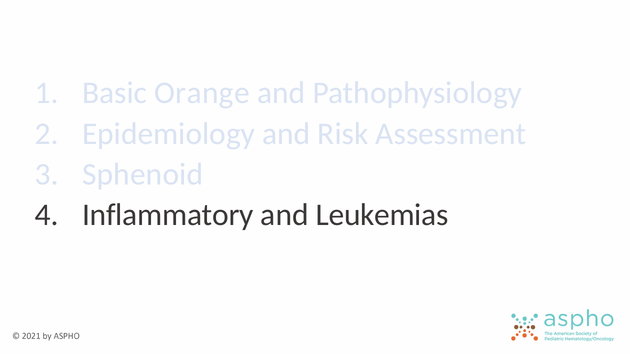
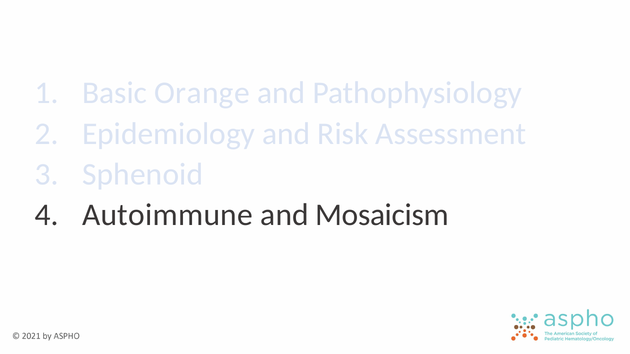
Inflammatory: Inflammatory -> Autoimmune (168, 215)
Leukemias: Leukemias -> Mosaicism (382, 215)
